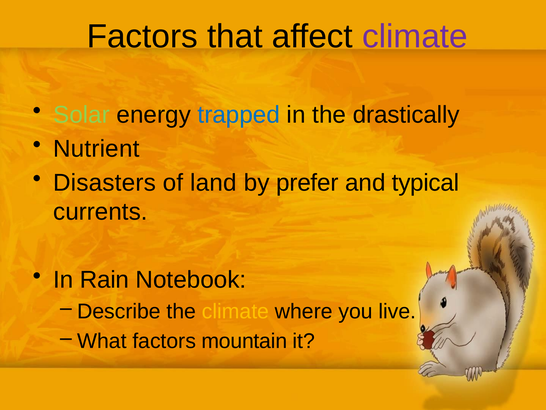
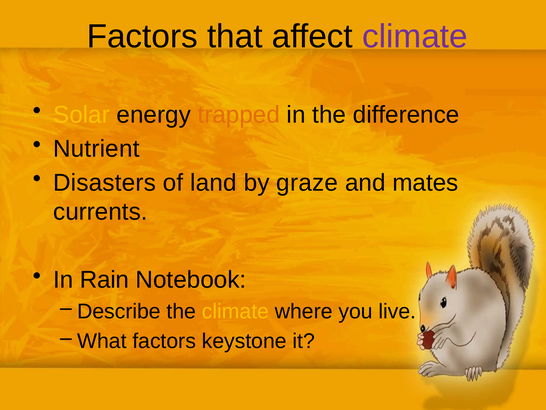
Solar colour: light green -> yellow (82, 115)
trapped colour: blue -> orange (239, 115)
drastically: drastically -> difference (406, 115)
prefer: prefer -> graze (307, 183)
typical: typical -> mates (425, 183)
mountain: mountain -> keystone (244, 341)
